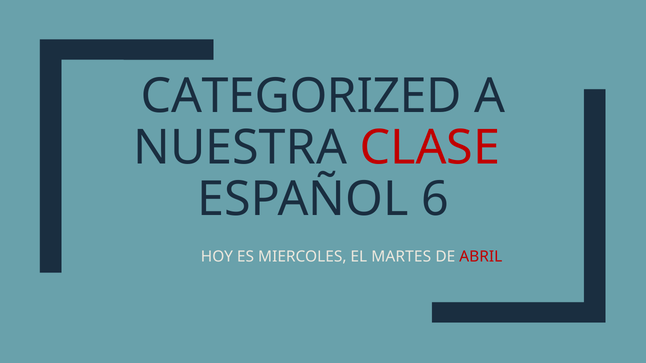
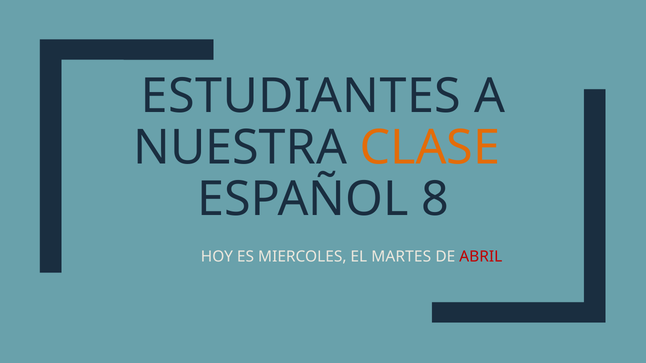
CATEGORIZED: CATEGORIZED -> ESTUDIANTES (301, 96)
CLASE colour: red -> orange (430, 148)
6: 6 -> 8 (435, 200)
